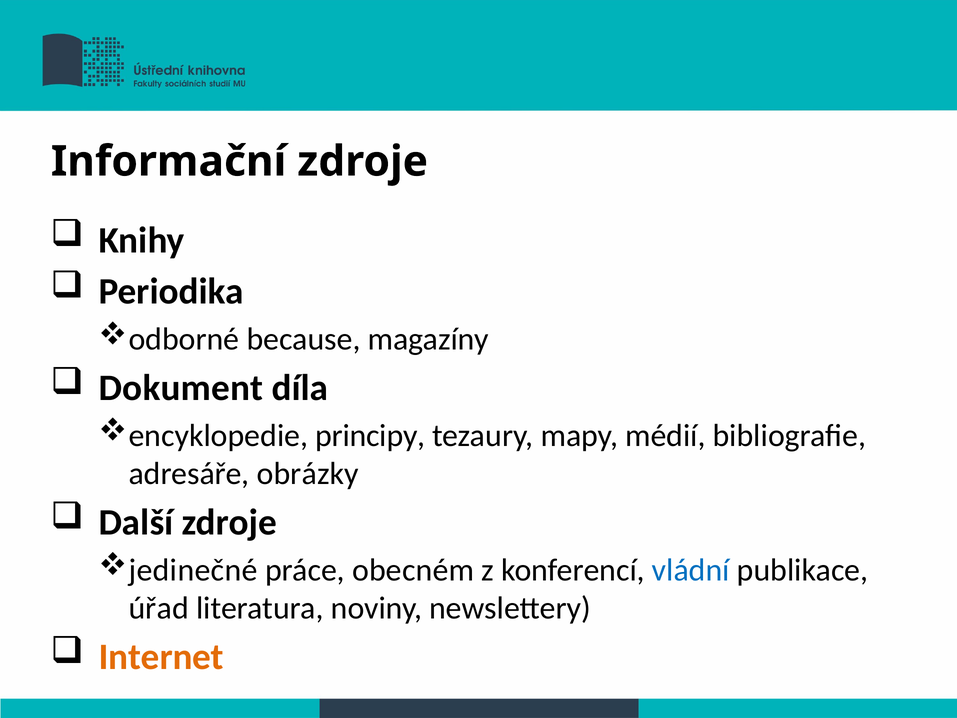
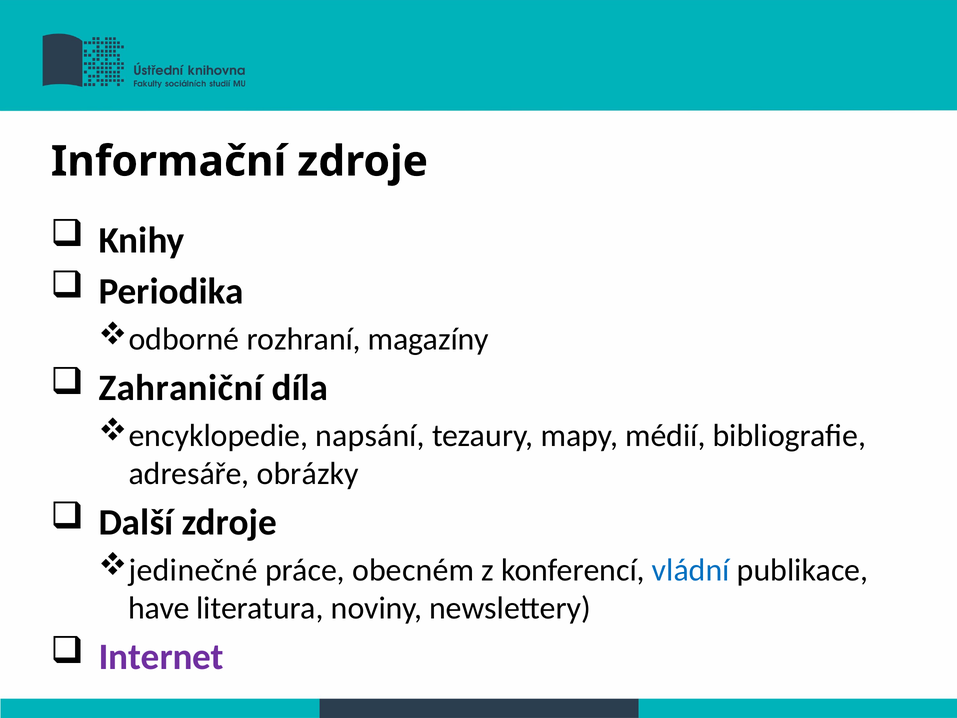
because: because -> rozhraní (304, 339)
Dokument: Dokument -> Zahraniční (181, 388)
principy: principy -> napsání (370, 435)
úřad: úřad -> have (159, 608)
Internet colour: orange -> purple (161, 657)
